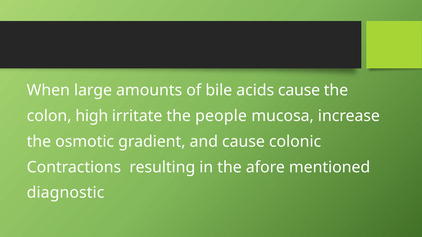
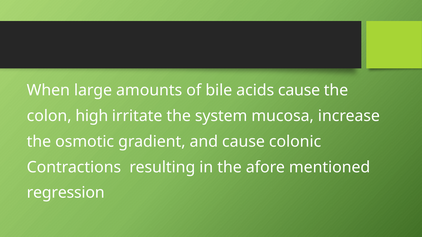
people: people -> system (221, 116)
diagnostic: diagnostic -> regression (66, 193)
